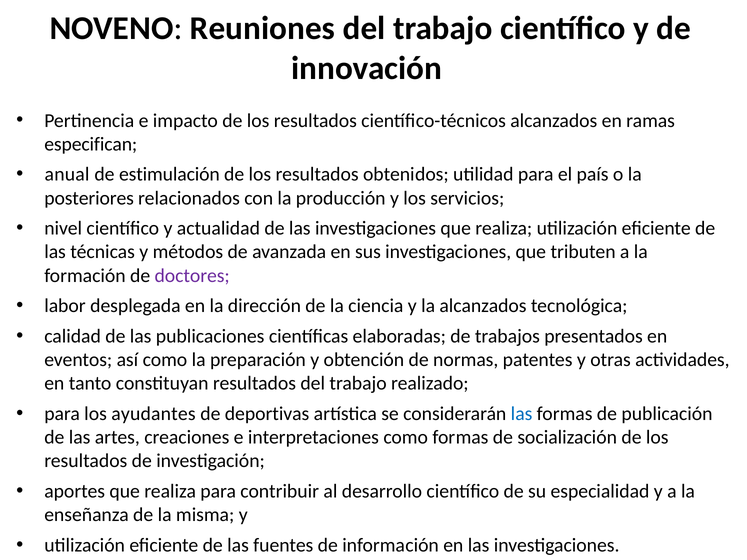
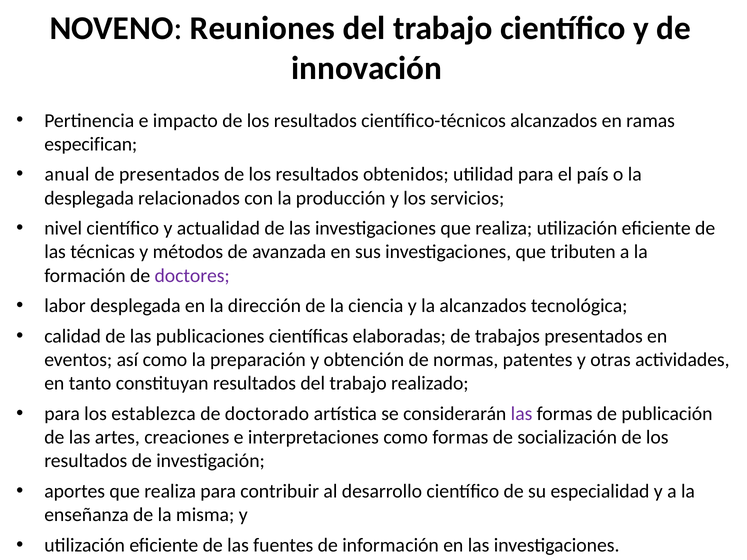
de estimulación: estimulación -> presentados (169, 175)
posteriores: posteriores -> desplegada (89, 198)
ayudantes: ayudantes -> establezca (154, 414)
deportivas: deportivas -> doctorado (267, 414)
las colour: blue -> purple (522, 414)
